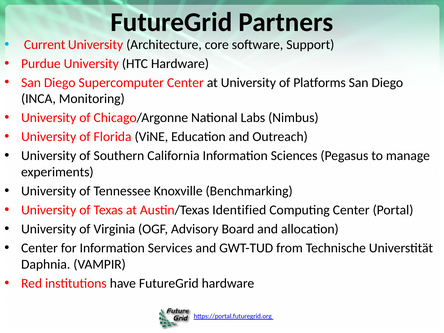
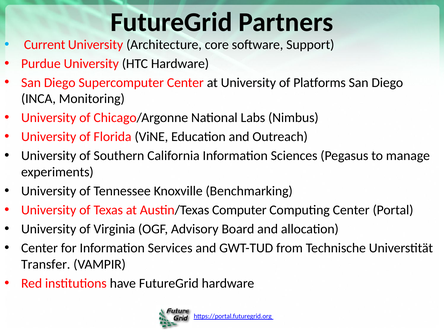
Identified: Identified -> Computer (239, 210)
Daphnia: Daphnia -> Transfer (46, 264)
